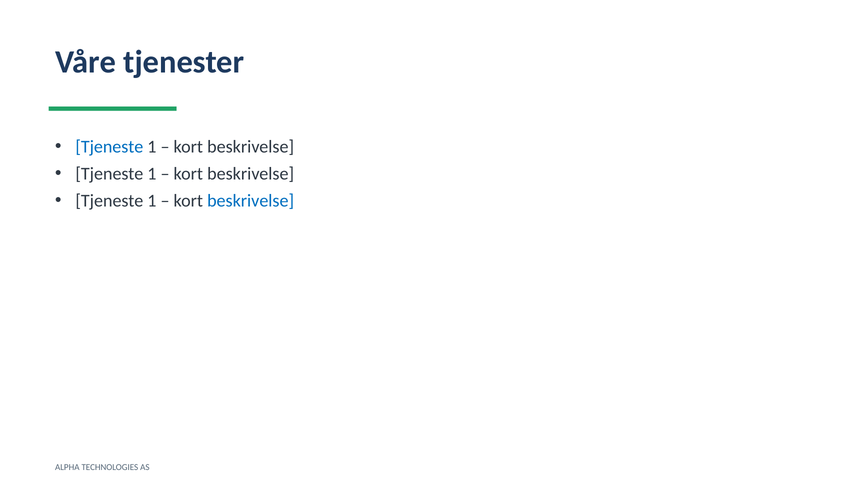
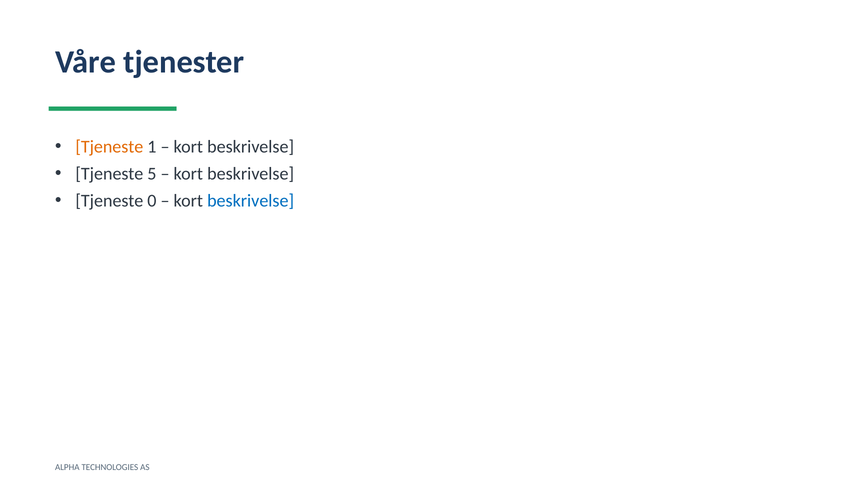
Tjeneste colour: blue -> orange (109, 147)
1: 1 -> 5 (152, 174)
1: 1 -> 0 (152, 201)
